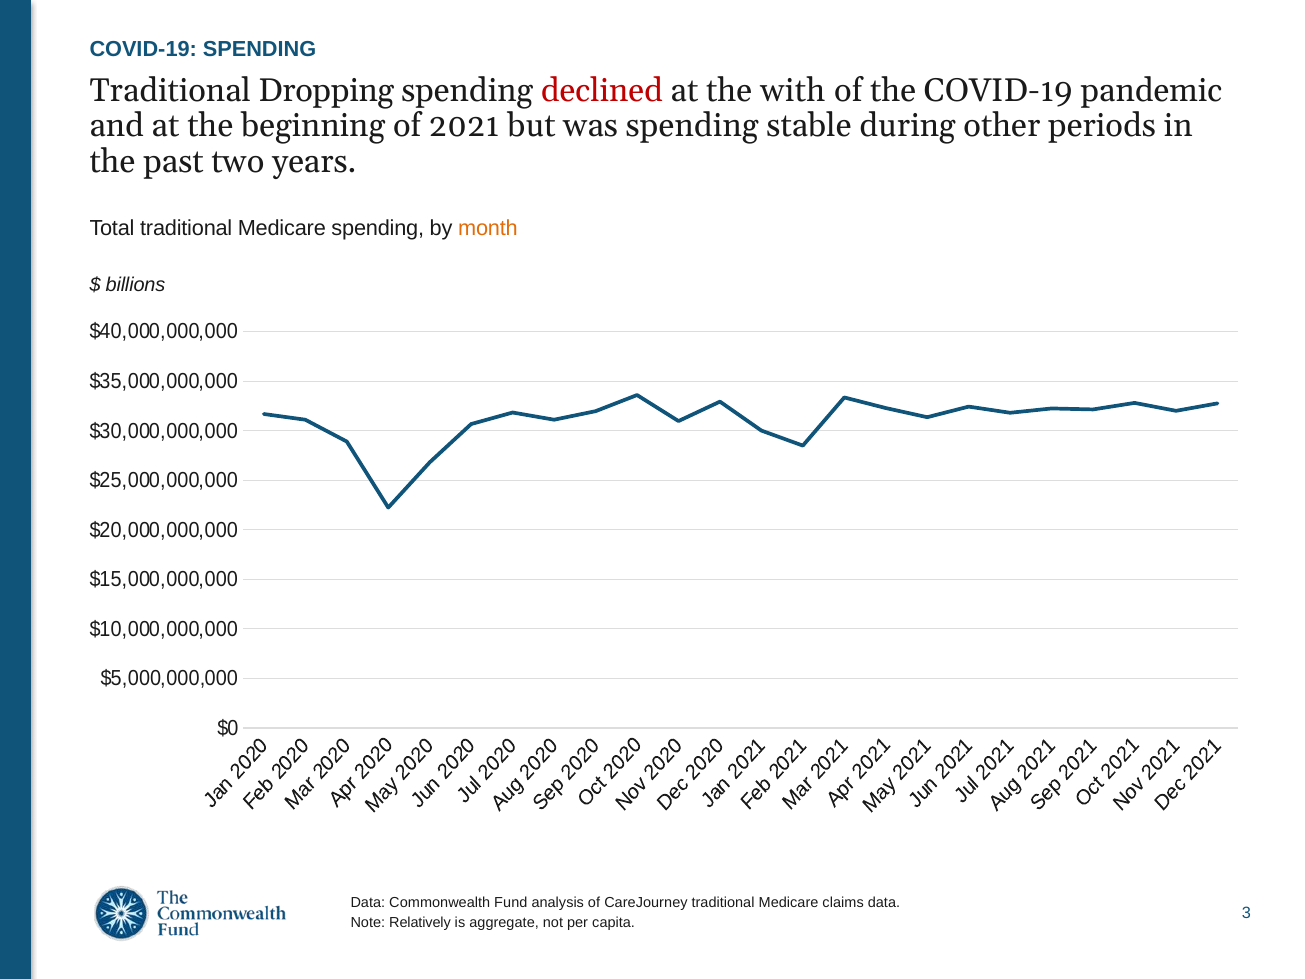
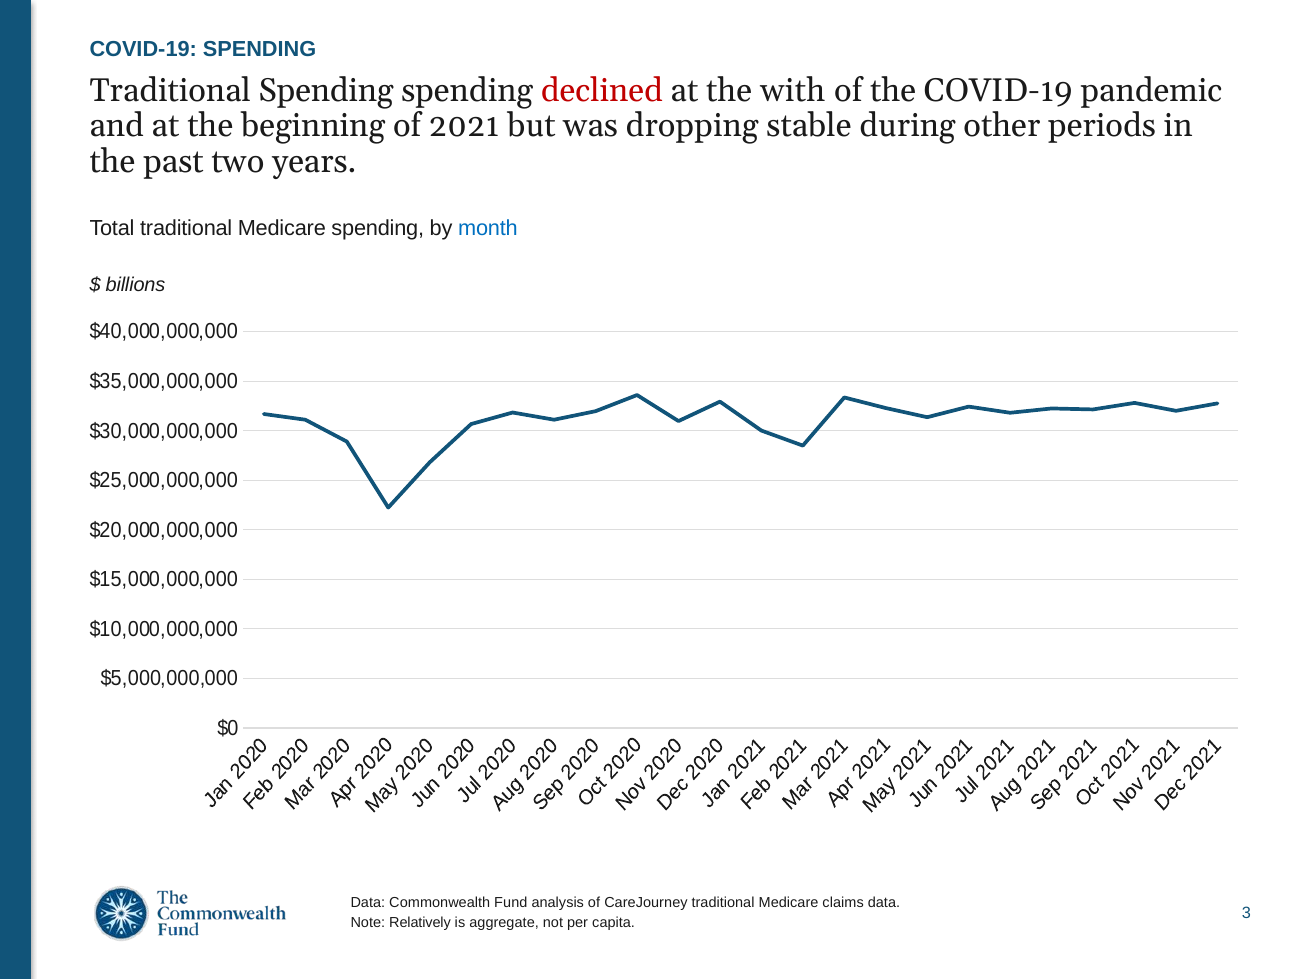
Traditional Dropping: Dropping -> Spending (326, 91)
was spending: spending -> dropping (692, 126)
month colour: orange -> blue (488, 228)
